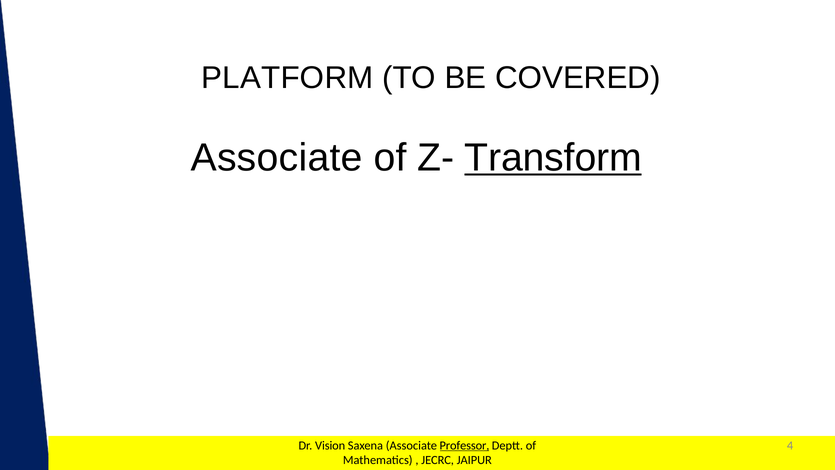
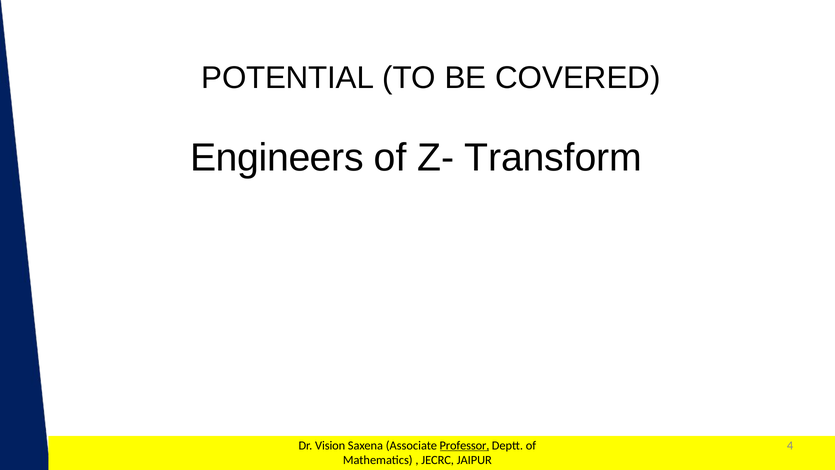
PLATFORM: PLATFORM -> POTENTIAL (288, 78)
Associate: Associate -> Engineers (277, 157)
Transform underline: present -> none (553, 157)
